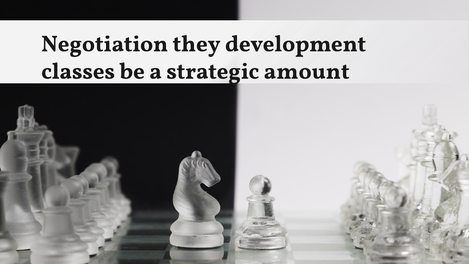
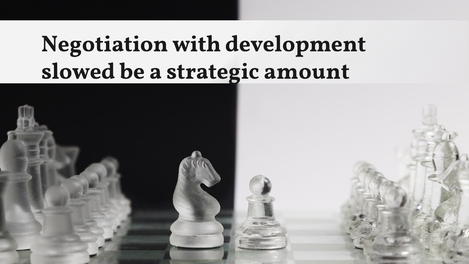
they: they -> with (197, 44)
classes: classes -> slowed (78, 71)
